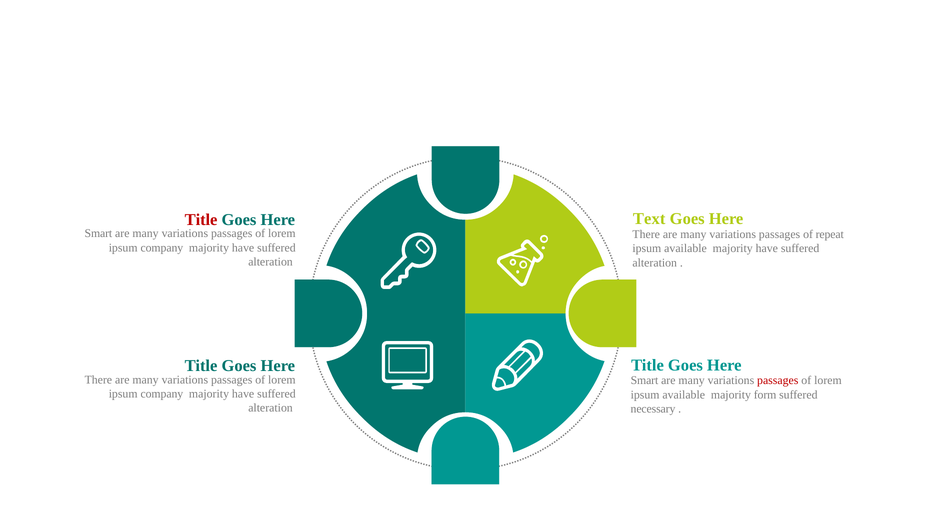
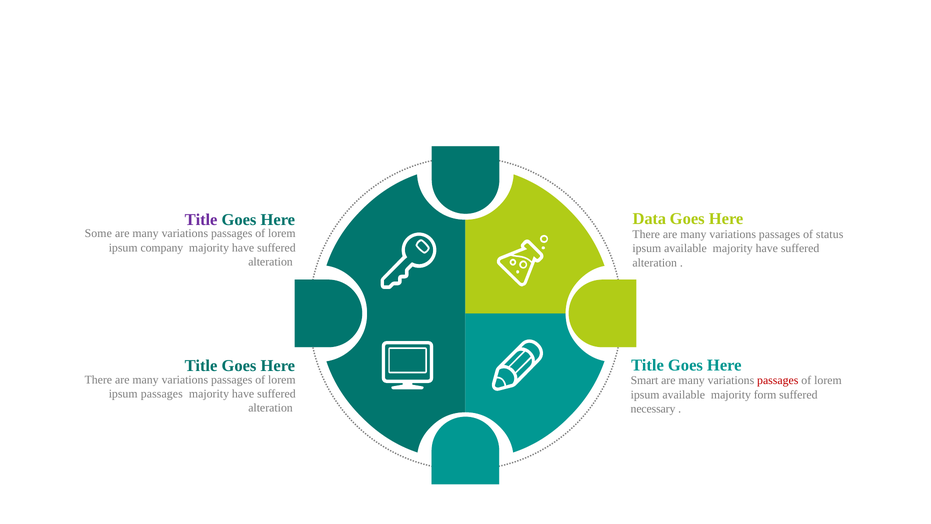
Text: Text -> Data (649, 219)
Title colour: red -> purple (201, 220)
Smart: Smart -> Some (98, 233)
repeat: repeat -> status (830, 234)
company: company -> passages (162, 394)
